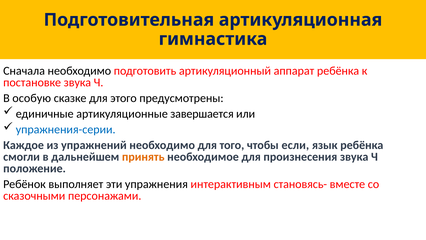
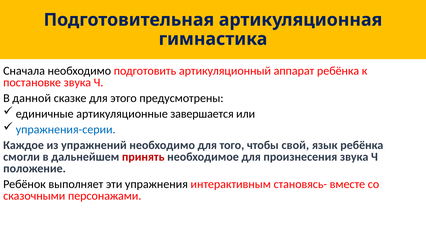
особую: особую -> данной (32, 98)
если: если -> свой (295, 145)
принять colour: orange -> red (143, 157)
